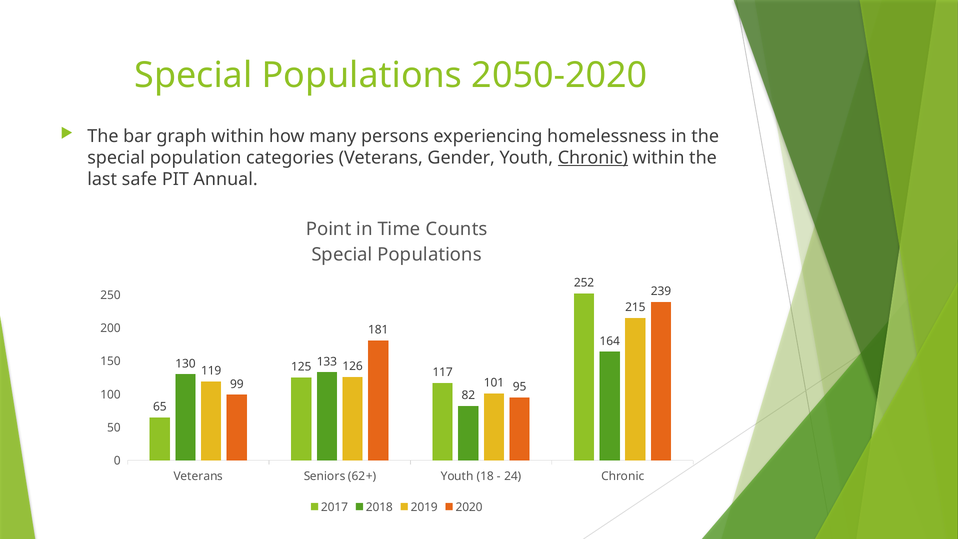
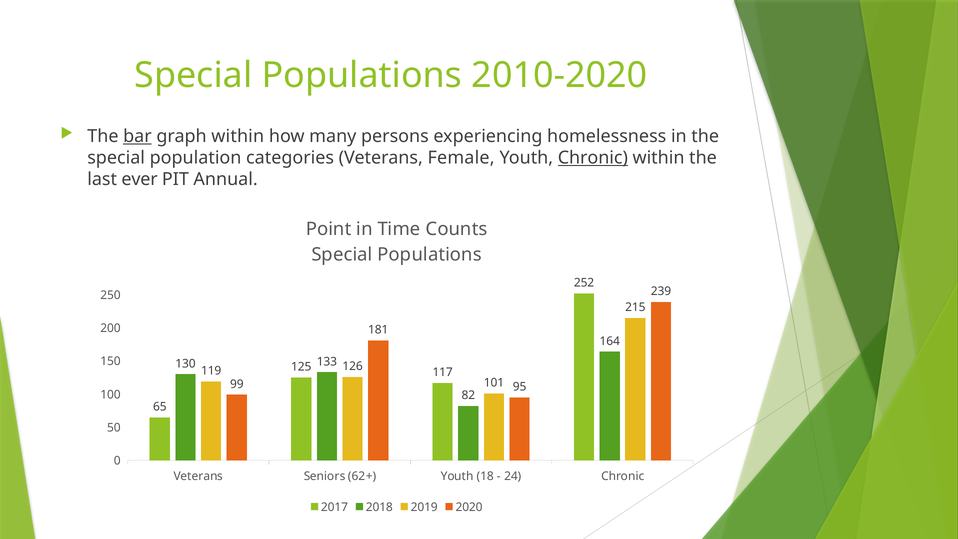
2050-2020: 2050-2020 -> 2010-2020 (559, 76)
bar underline: none -> present (137, 136)
Gender: Gender -> Female (461, 158)
safe: safe -> ever (140, 179)
